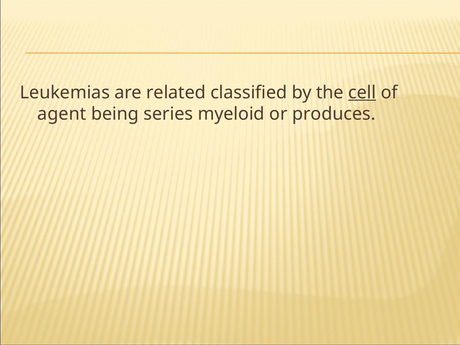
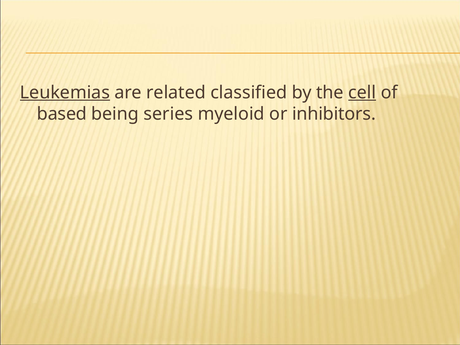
Leukemias underline: none -> present (65, 92)
agent: agent -> based (62, 114)
produces: produces -> inhibitors (334, 114)
